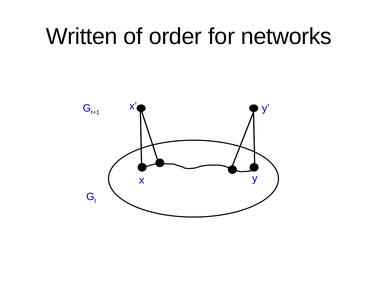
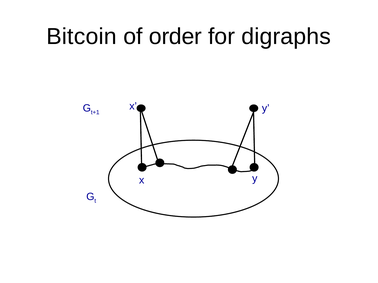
Written: Written -> Bitcoin (82, 37)
networks: networks -> digraphs (286, 37)
